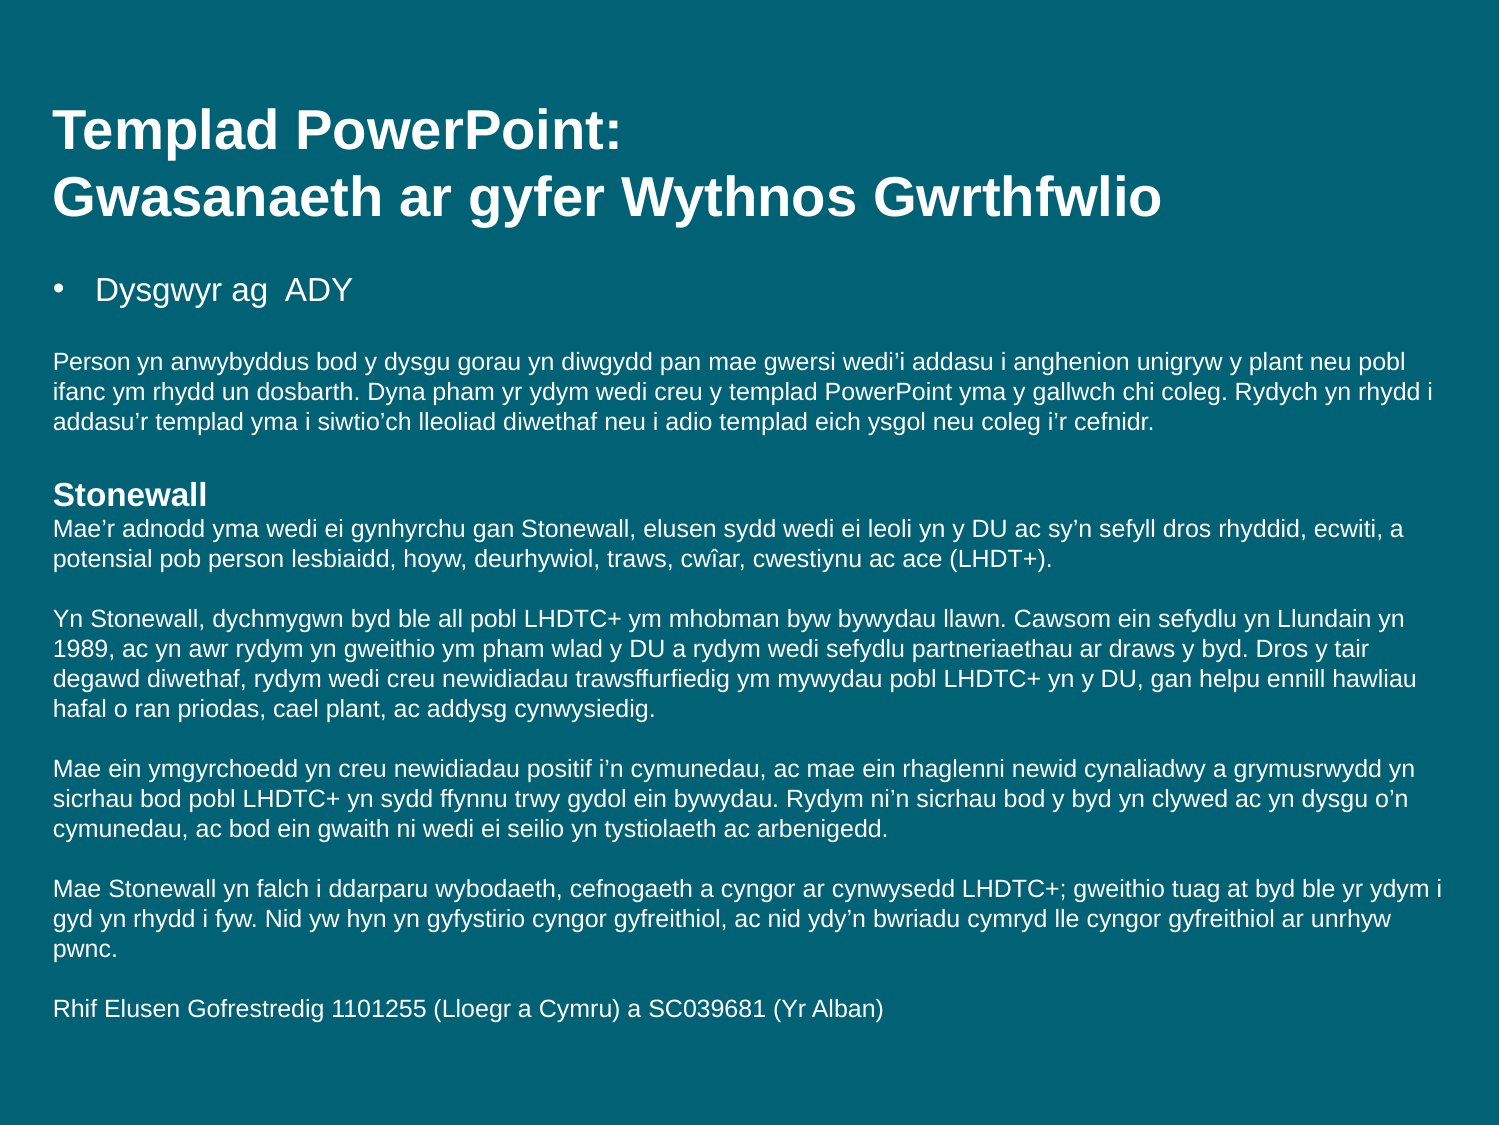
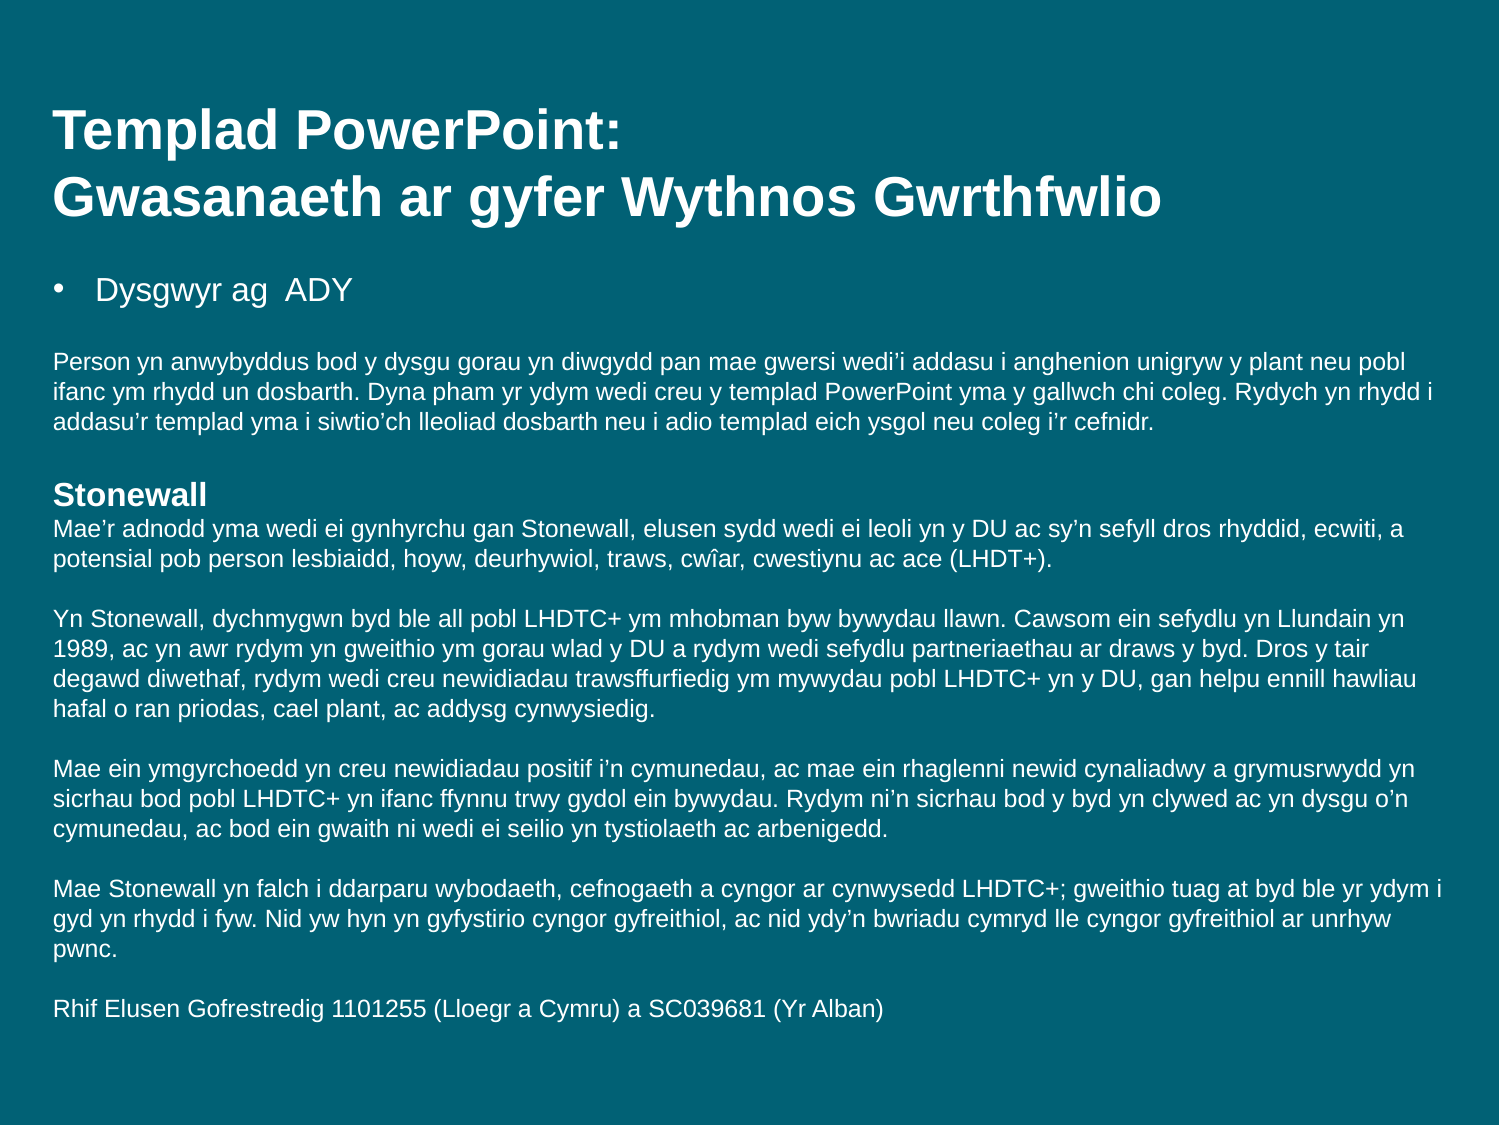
lleoliad diwethaf: diwethaf -> dosbarth (550, 422)
ym pham: pham -> gorau (514, 649)
yn sydd: sydd -> ifanc (407, 799)
